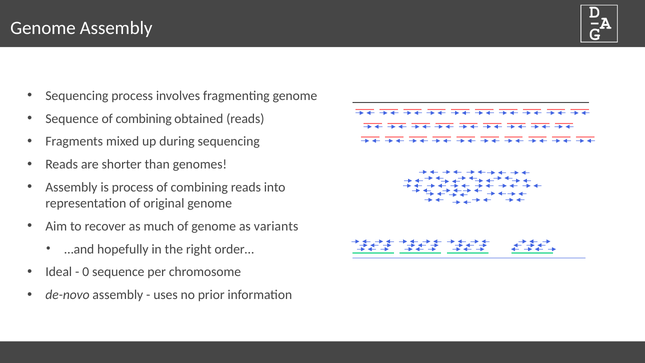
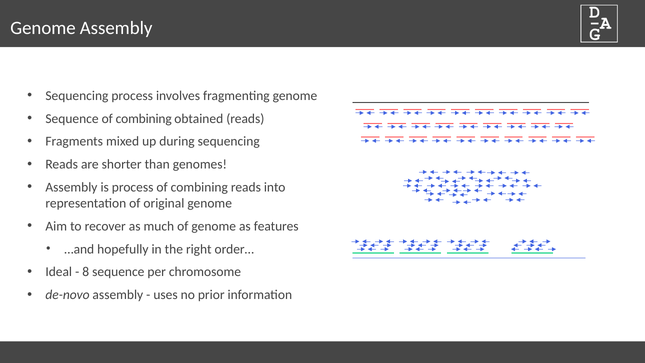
variants: variants -> features (276, 226)
0: 0 -> 8 (86, 272)
